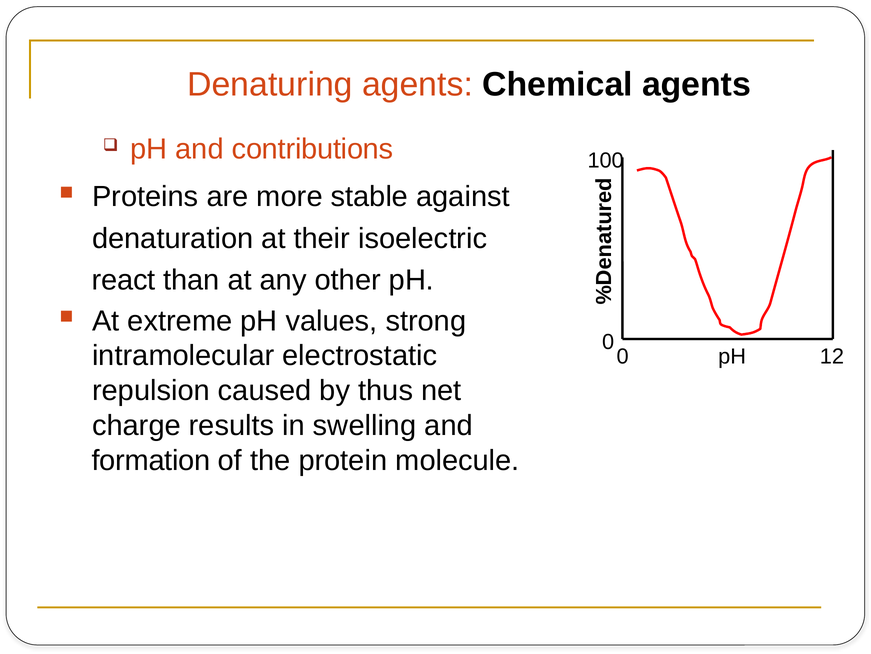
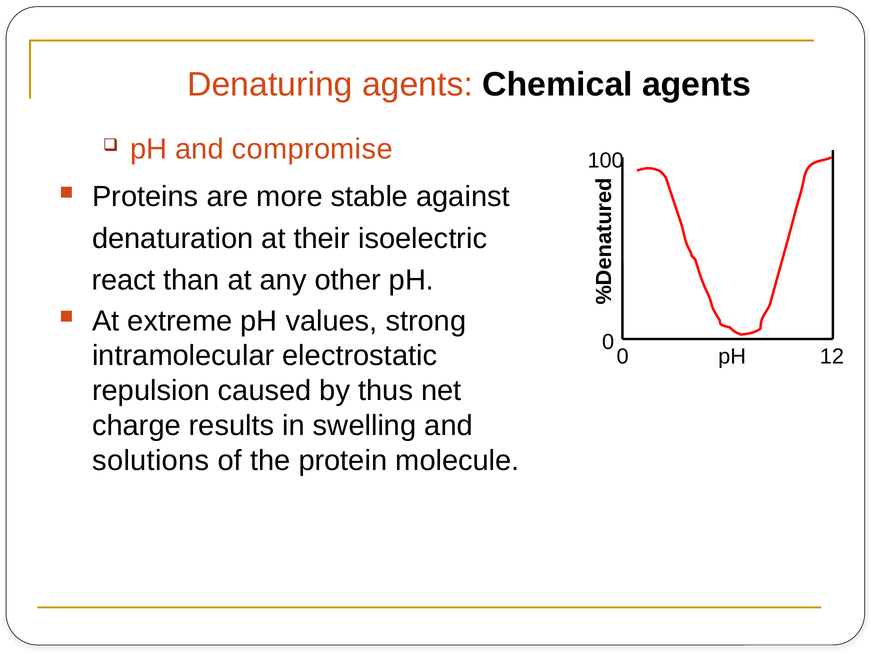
contributions: contributions -> compromise (312, 149)
formation: formation -> solutions (151, 460)
